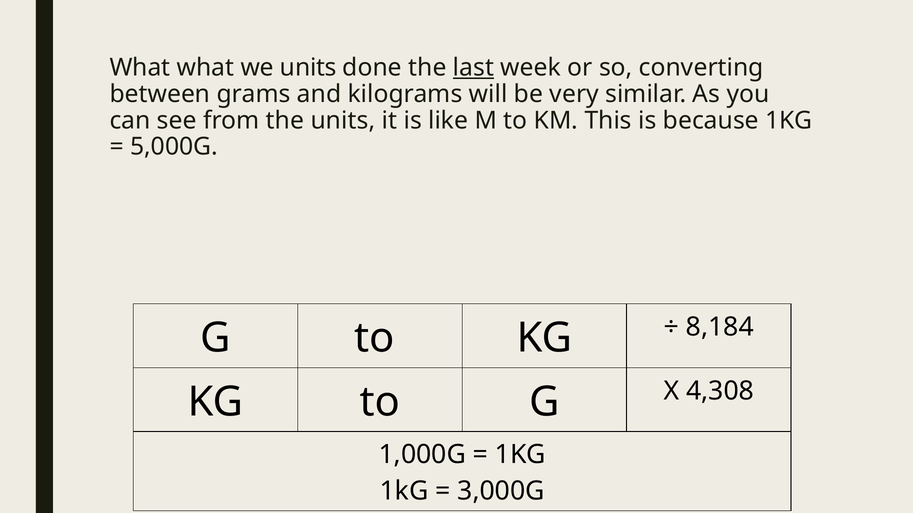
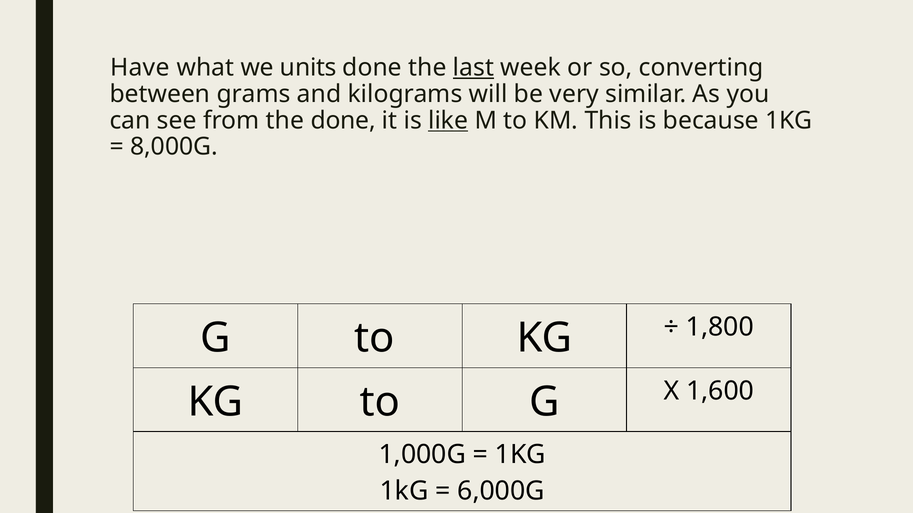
What: What -> Have (140, 68)
the units: units -> done (343, 121)
like underline: none -> present (448, 121)
5,000G: 5,000G -> 8,000G (174, 147)
8,184: 8,184 -> 1,800 (720, 327)
4,308: 4,308 -> 1,600 (720, 391)
3,000G: 3,000G -> 6,000G (501, 491)
